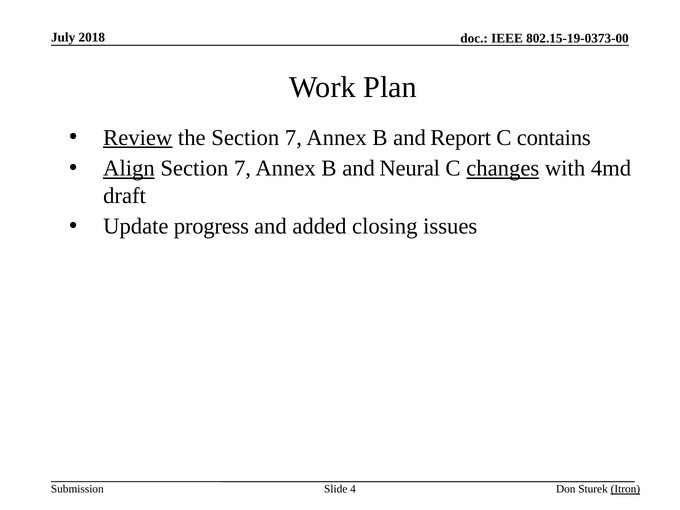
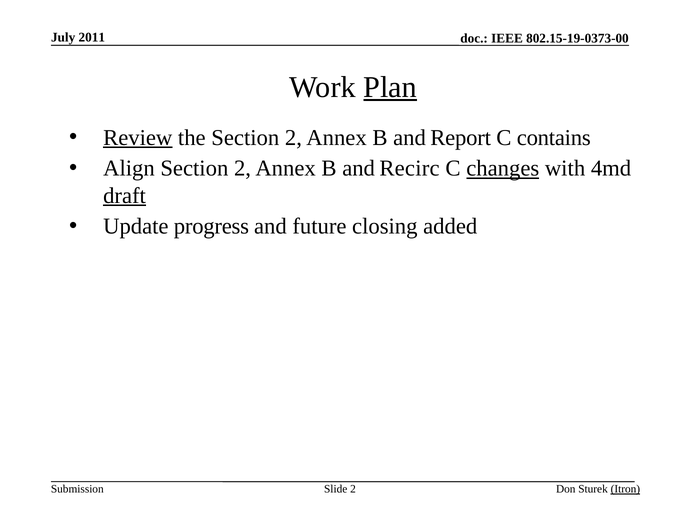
2018: 2018 -> 2011 (92, 37)
Plan underline: none -> present (390, 87)
the Section 7: 7 -> 2 (293, 138)
Align underline: present -> none (129, 168)
7: 7 -> 2 (243, 168)
Neural: Neural -> Recirc (409, 168)
draft underline: none -> present (125, 196)
added: added -> future (319, 226)
issues: issues -> added (450, 226)
Slide 4: 4 -> 2 (353, 489)
